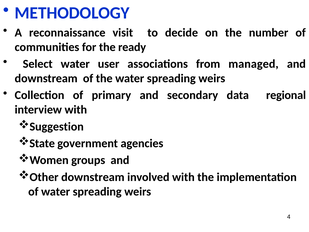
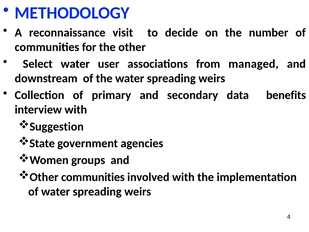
the ready: ready -> other (132, 47)
regional: regional -> benefits (286, 95)
Other downstream: downstream -> communities (93, 177)
